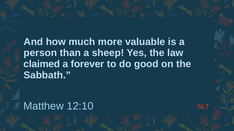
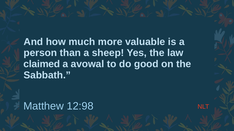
forever: forever -> avowal (87, 64)
12:10: 12:10 -> 12:98 (80, 107)
